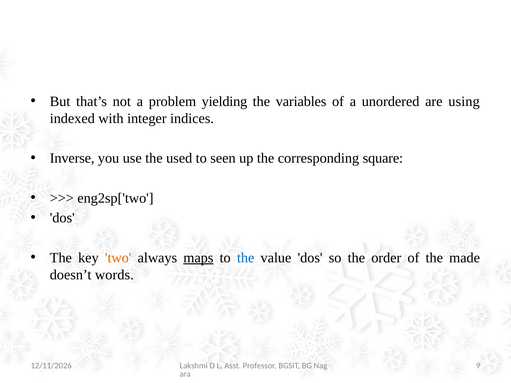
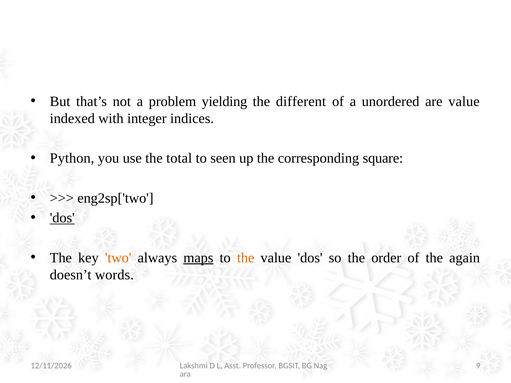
variables: variables -> different (301, 102)
are using: using -> value (464, 102)
Inverse: Inverse -> Python (72, 158)
used: used -> total (179, 158)
dos underline: none -> present (62, 218)
the colour: blue -> orange (246, 258)
made: made -> again (465, 258)
